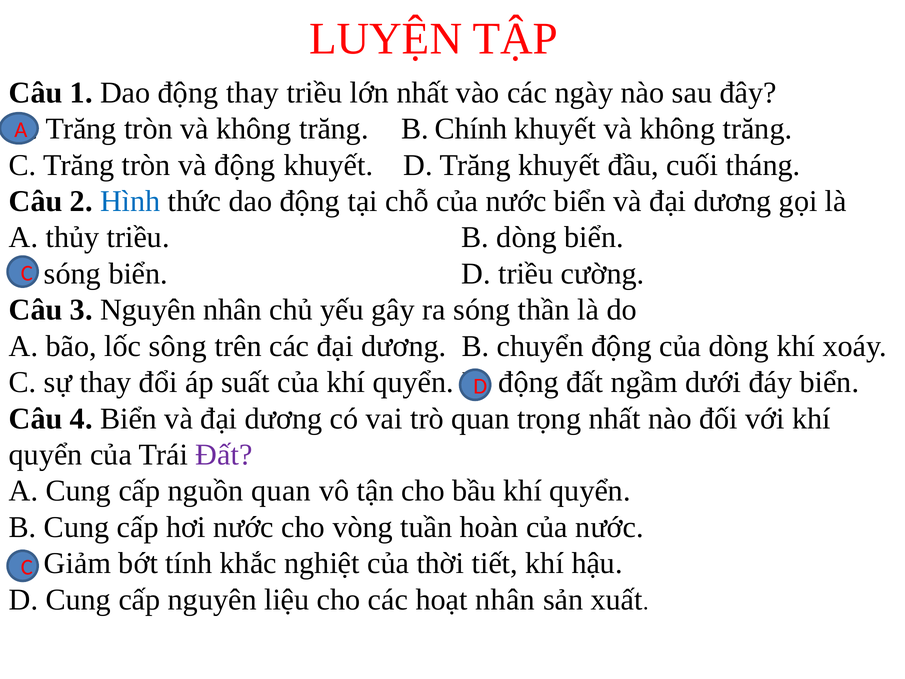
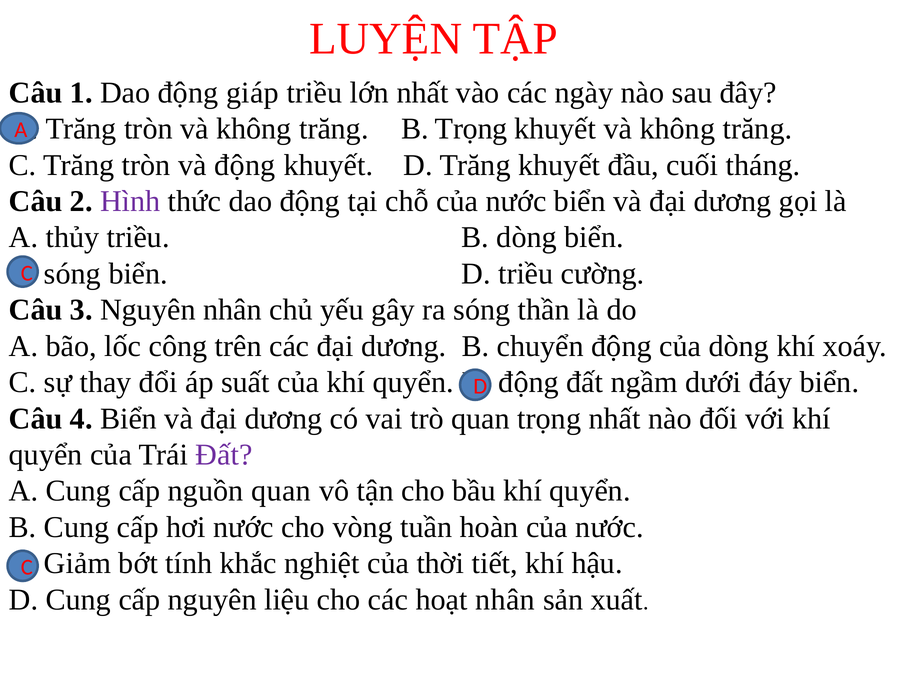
động thay: thay -> giáp (252, 93)
B Chính: Chính -> Trọng (471, 129)
Hình colour: blue -> purple (130, 201)
sông: sông -> công (178, 346)
